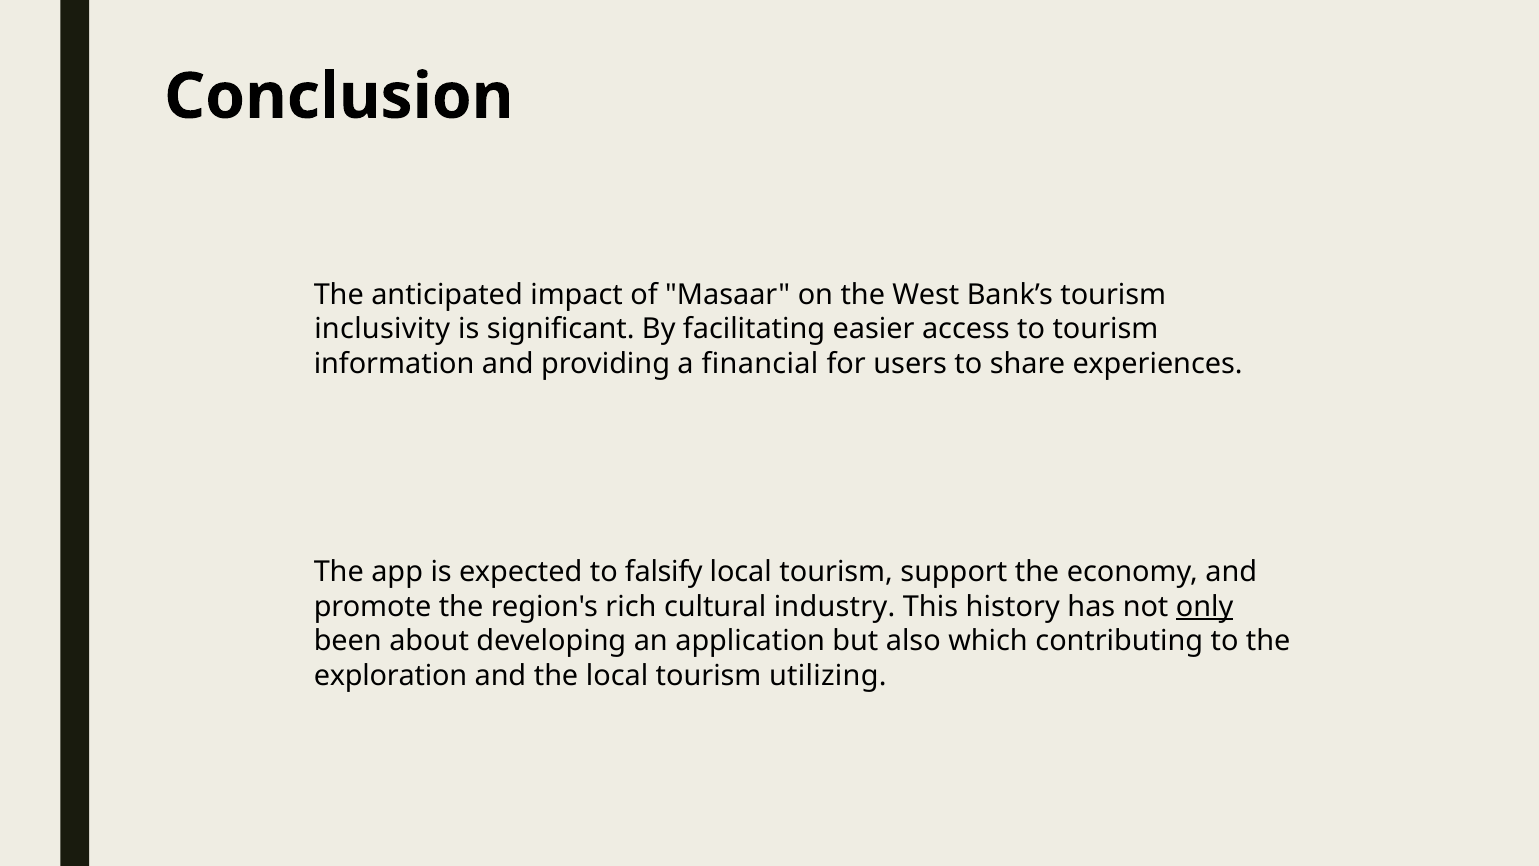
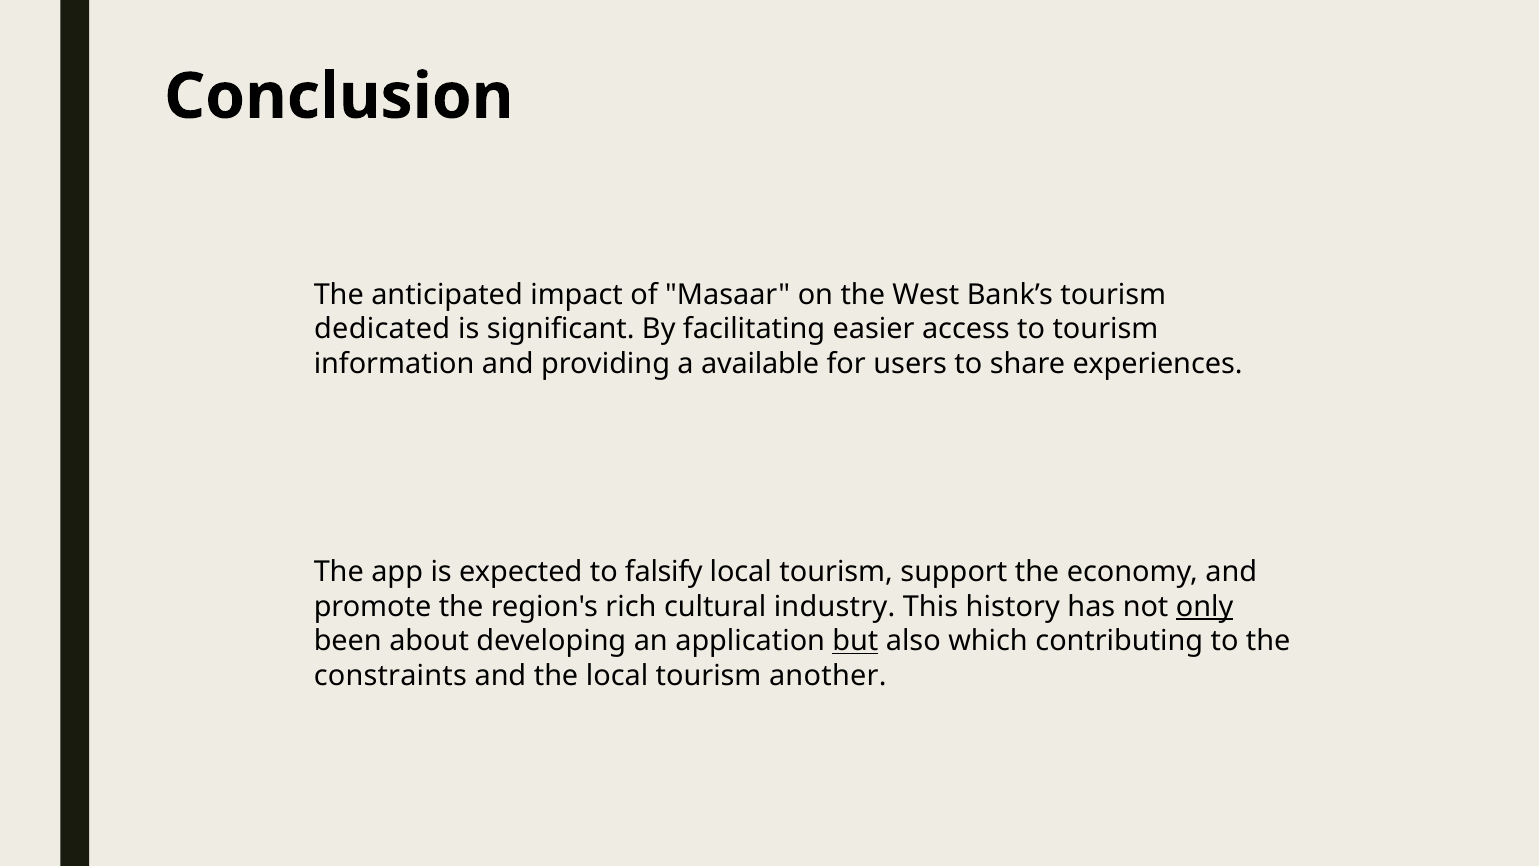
inclusivity: inclusivity -> dedicated (382, 329)
financial: financial -> available (760, 364)
but underline: none -> present (855, 641)
exploration: exploration -> constraints (390, 676)
utilizing: utilizing -> another (828, 676)
